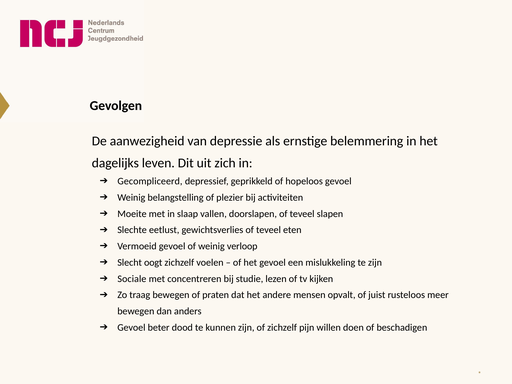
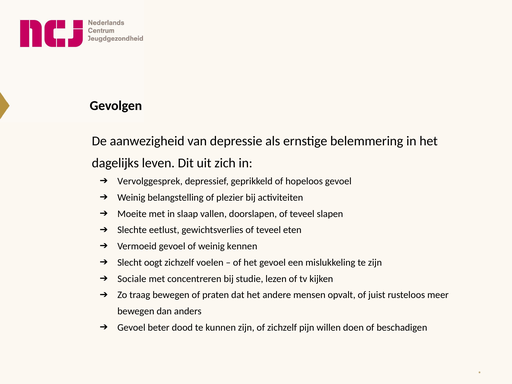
Gecompliceerd: Gecompliceerd -> Vervolggesprek (150, 181)
verloop: verloop -> kennen (242, 246)
